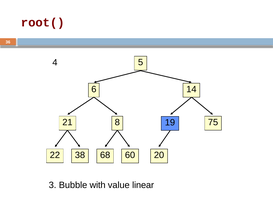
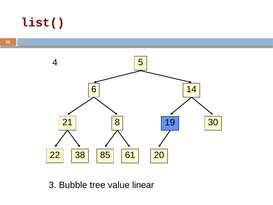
root(: root( -> list( (43, 22)
75: 75 -> 30 (213, 122)
68: 68 -> 85 (105, 155)
60: 60 -> 61 (130, 155)
with: with -> tree (98, 185)
